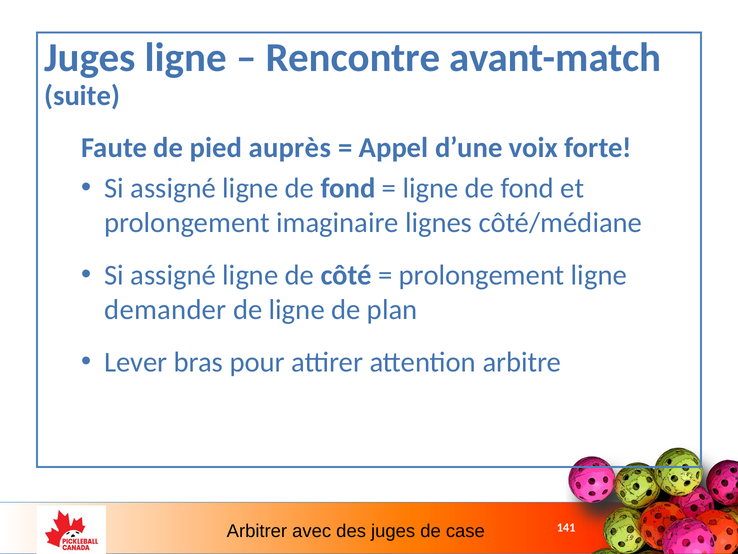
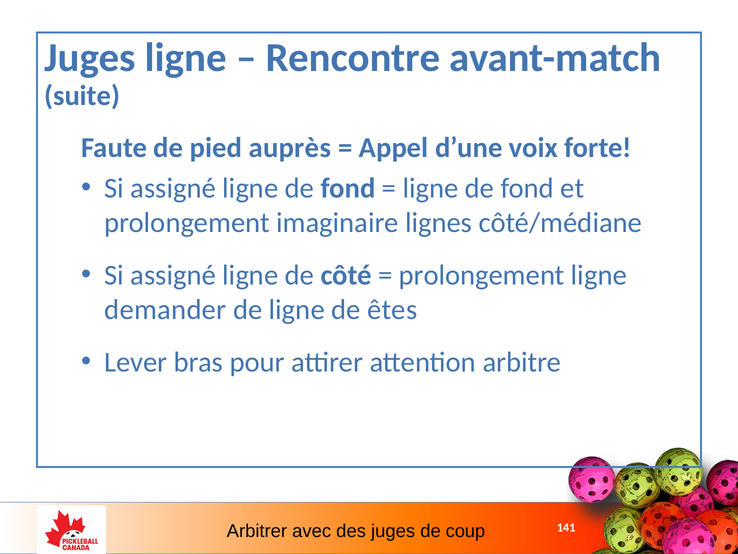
plan: plan -> êtes (392, 309)
case: case -> coup (465, 531)
